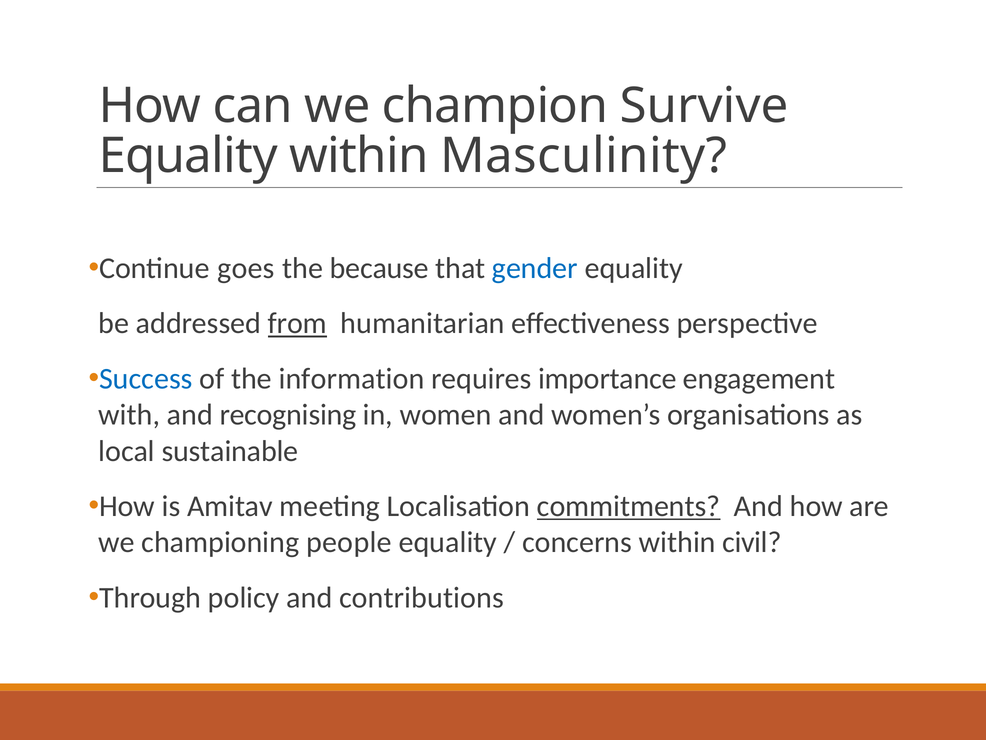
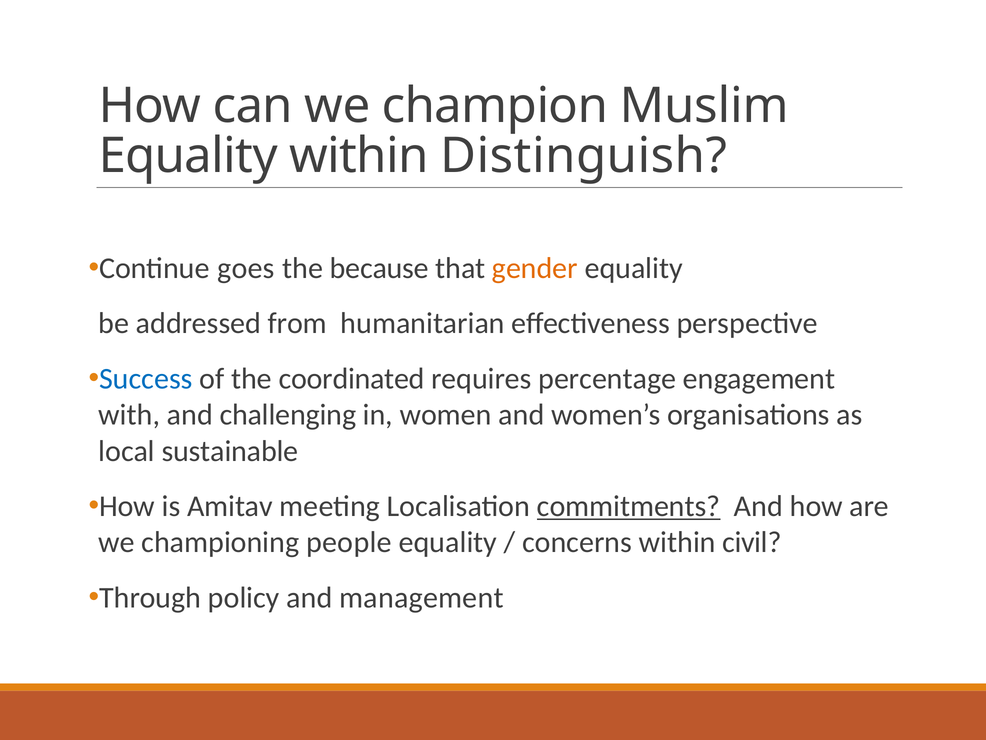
Survive: Survive -> Muslim (704, 106)
Masculinity: Masculinity -> Distinguish (584, 156)
gender colour: blue -> orange (535, 268)
from underline: present -> none (297, 323)
information: information -> coordinated (352, 379)
importance: importance -> percentage (607, 379)
recognising: recognising -> challenging (288, 415)
contributions: contributions -> management (421, 597)
